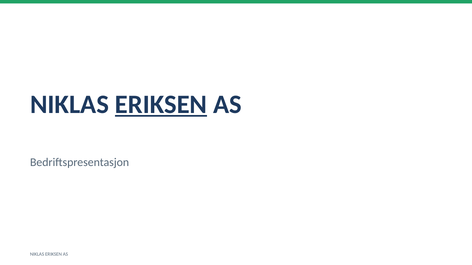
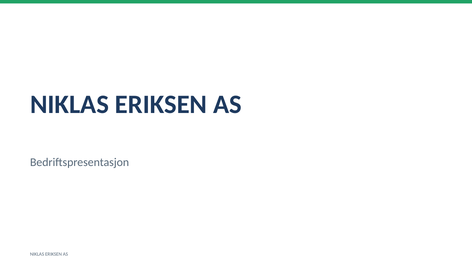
ERIKSEN underline: present -> none (161, 105)
